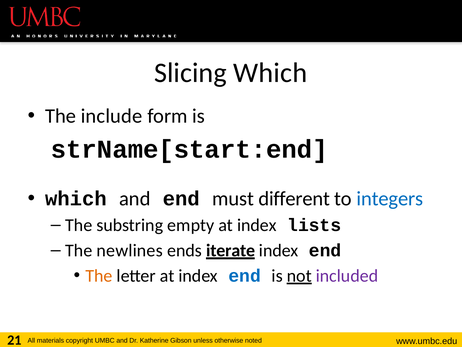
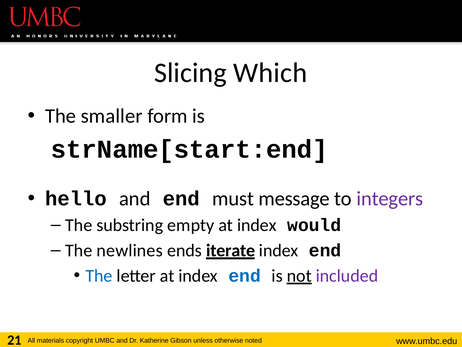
include: include -> smaller (112, 116)
which: which -> hello (76, 199)
different: different -> message (294, 199)
integers colour: blue -> purple (390, 199)
lists: lists -> would (314, 225)
The colour: orange -> blue (99, 275)
